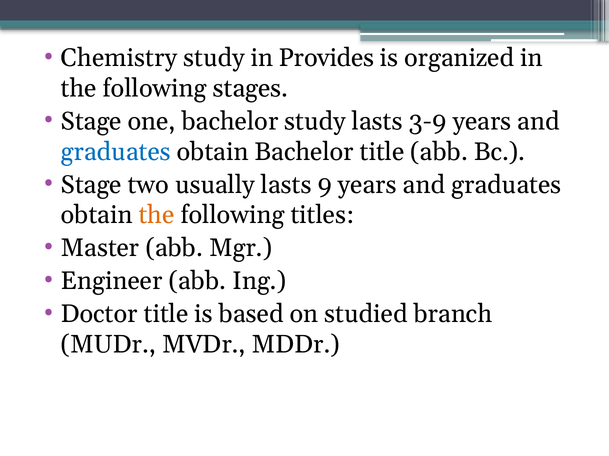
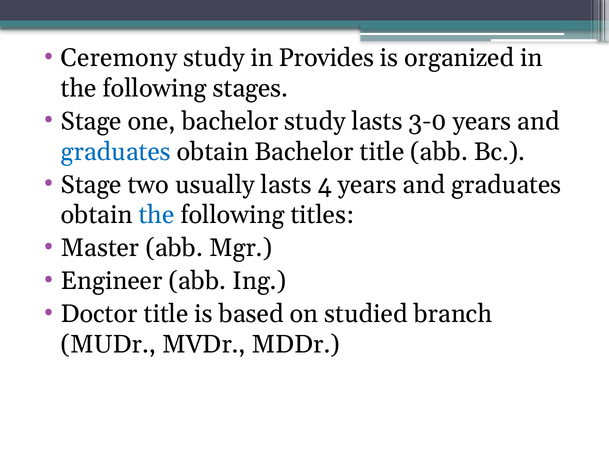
Chemistry: Chemistry -> Ceremony (119, 58)
3-9: 3-9 -> 3-0 (428, 122)
9: 9 -> 4 (325, 185)
the colour: orange -> blue (157, 215)
